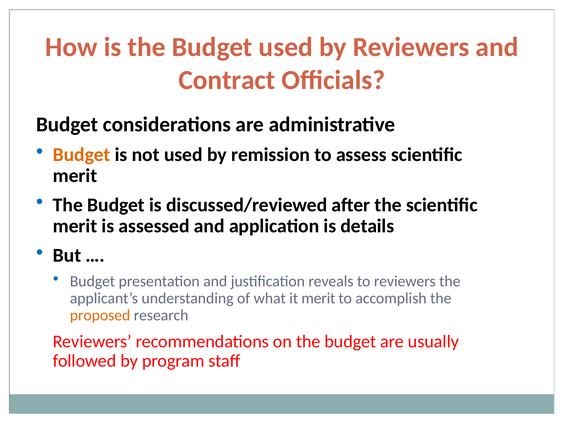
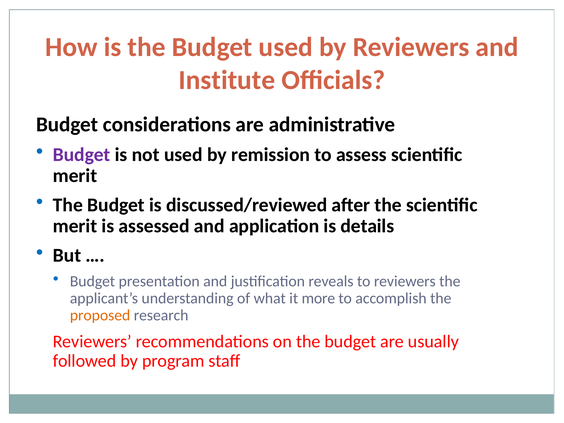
Contract: Contract -> Institute (227, 80)
Budget colour: orange -> purple (82, 155)
it merit: merit -> more (318, 298)
